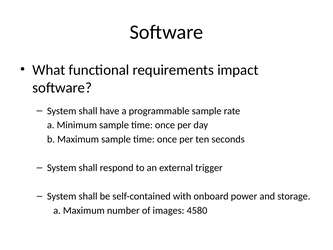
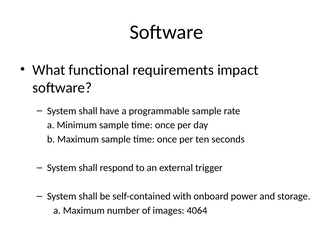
4580: 4580 -> 4064 (197, 210)
